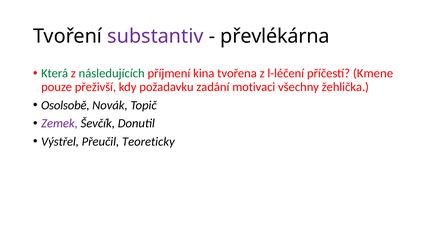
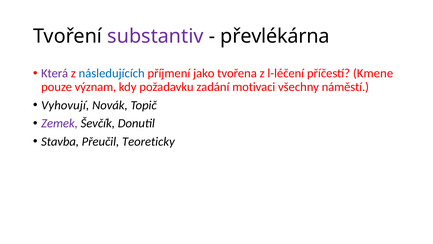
Která colour: green -> purple (55, 73)
následujících colour: green -> blue (112, 73)
kina: kina -> jako (204, 73)
přeživší: přeživší -> význam (95, 87)
žehlička: žehlička -> náměstí (345, 87)
Osolsobě: Osolsobě -> Vyhovují (65, 105)
Výstřel: Výstřel -> Stavba (60, 141)
